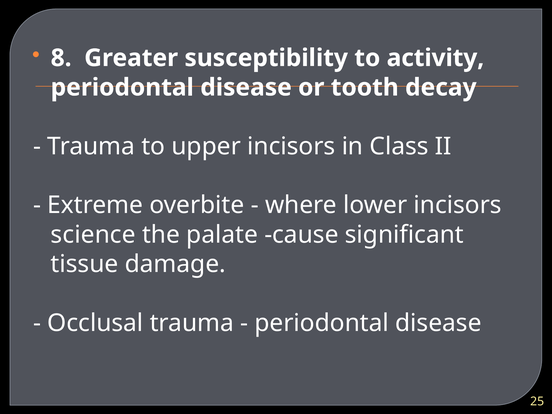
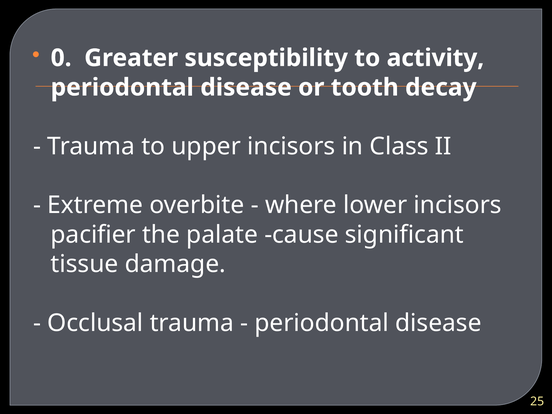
8: 8 -> 0 (61, 58)
science: science -> pacifier (93, 235)
